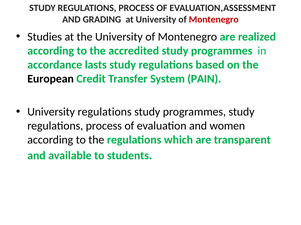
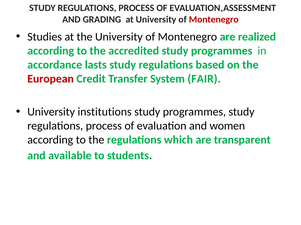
European colour: black -> red (51, 79)
PAIN: PAIN -> FAIR (204, 79)
University regulations: regulations -> institutions (105, 112)
